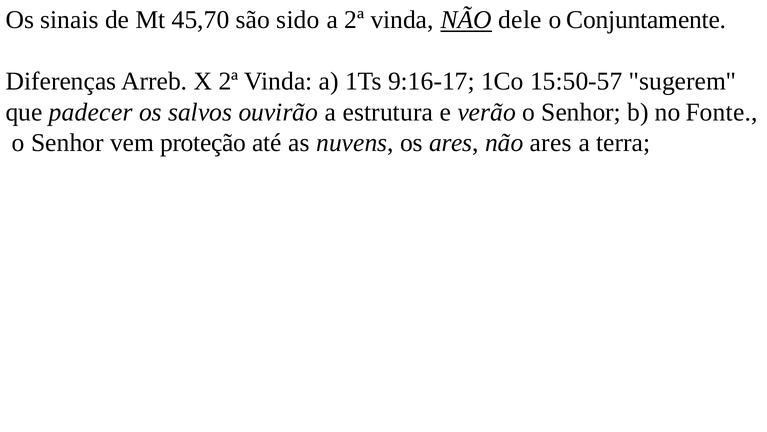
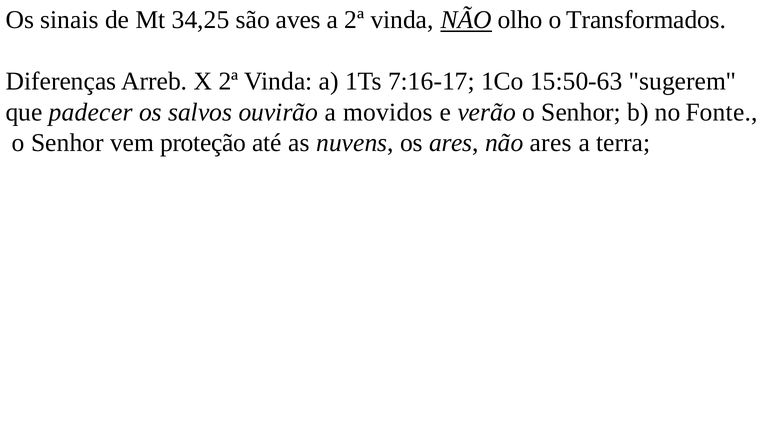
45,70: 45,70 -> 34,25 (201, 20)
sido: sido -> aves (298, 20)
dele: dele -> olho (520, 20)
Conjuntamente: Conjuntamente -> Transformados (646, 20)
9:16-17: 9:16-17 -> 7:16-17 (431, 81)
15:50-57: 15:50-57 -> 15:50-63 (576, 81)
estrutura: estrutura -> movidos (388, 112)
